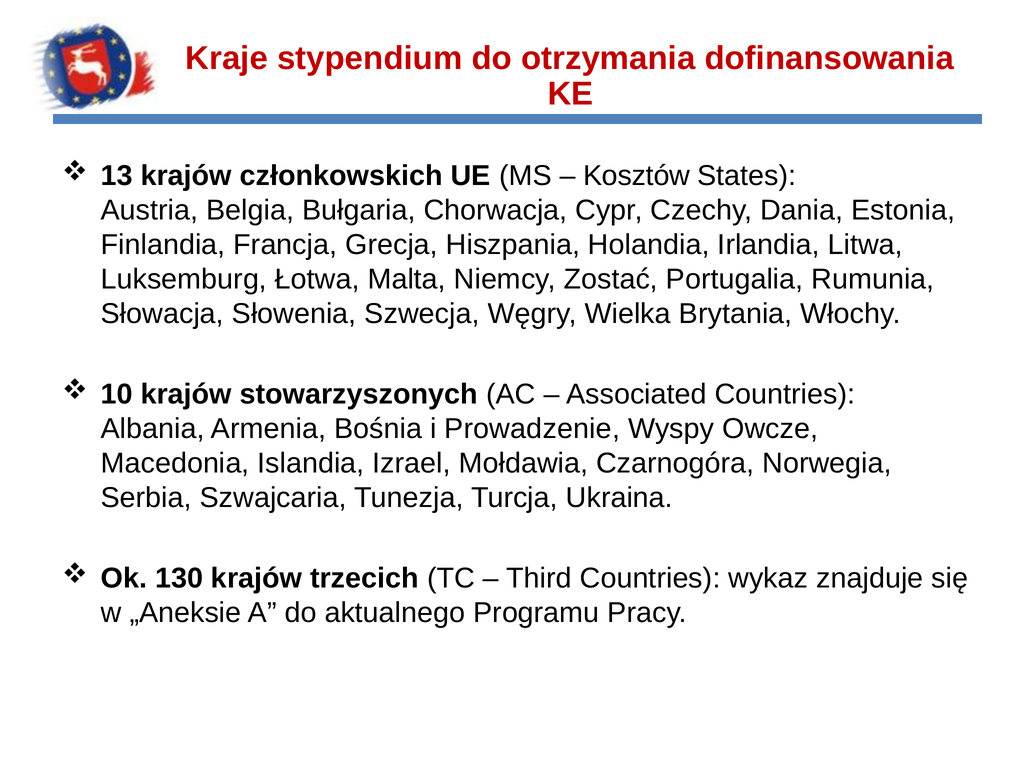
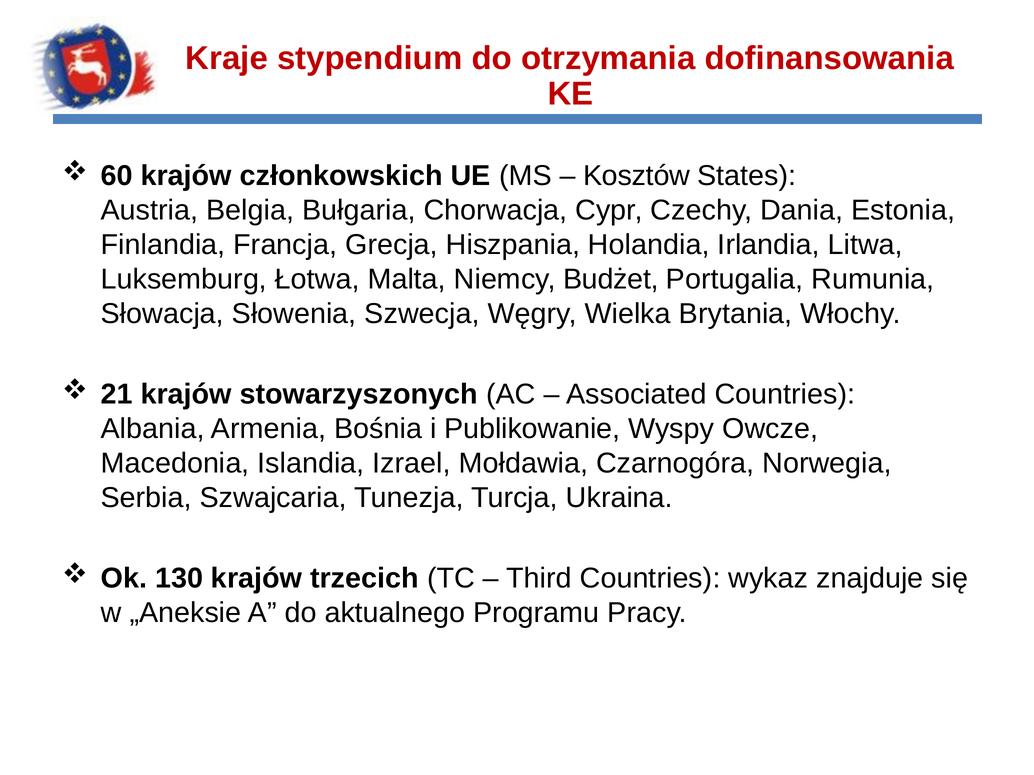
13: 13 -> 60 (117, 176)
Zostać: Zostać -> Budżet (611, 280)
10: 10 -> 21 (117, 395)
Prowadzenie: Prowadzenie -> Publikowanie (532, 429)
